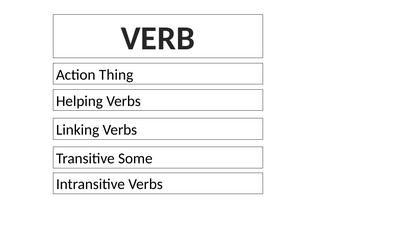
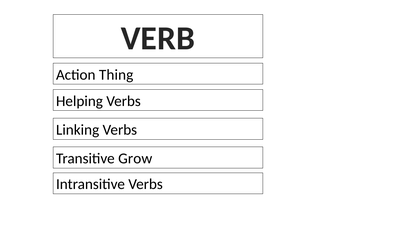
Some: Some -> Grow (135, 159)
